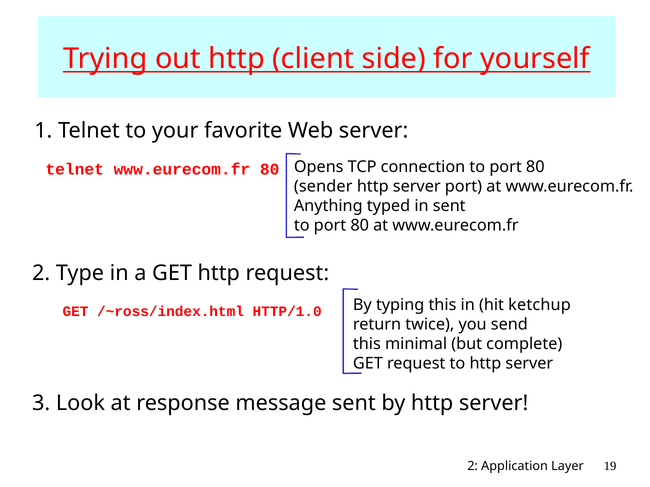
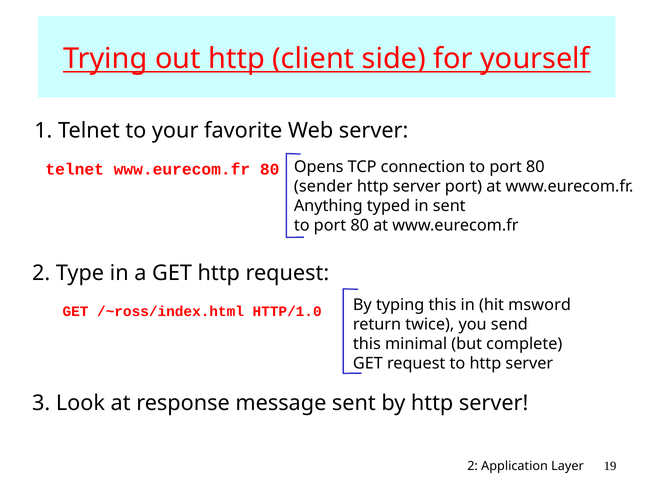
ketchup: ketchup -> msword (540, 305)
